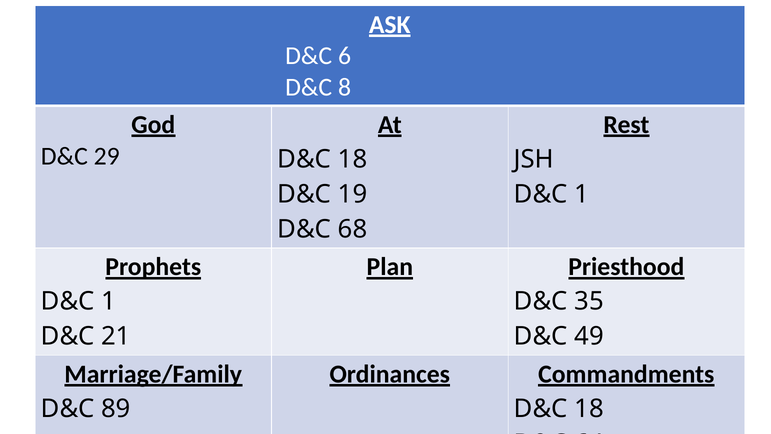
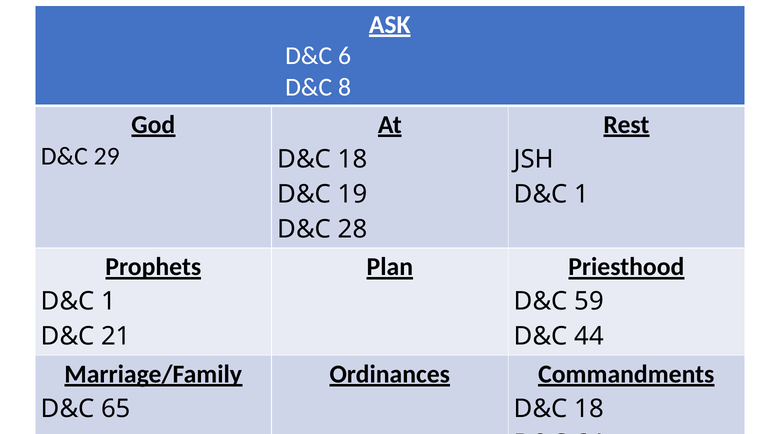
68: 68 -> 28 (353, 229)
35: 35 -> 59 (589, 301)
49: 49 -> 44 (589, 336)
89: 89 -> 65 (116, 408)
